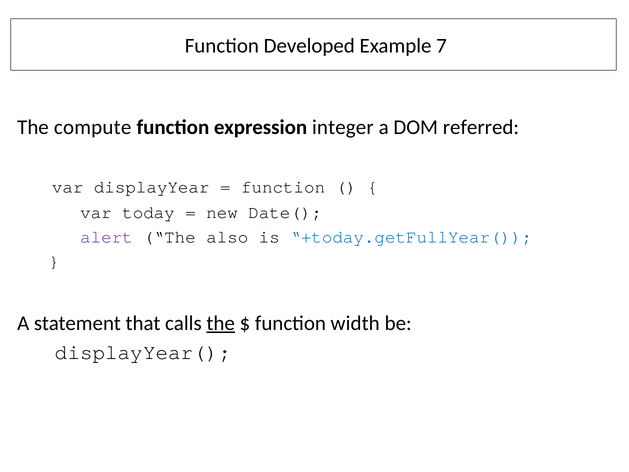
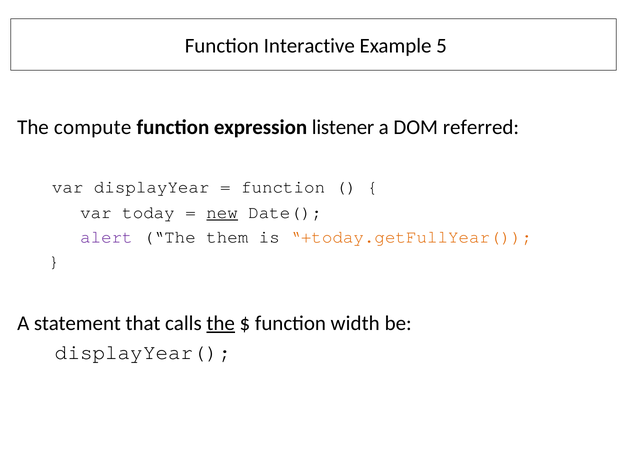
Developed: Developed -> Interactive (309, 46)
7: 7 -> 5 (442, 46)
integer: integer -> listener (343, 127)
new underline: none -> present (222, 212)
also: also -> them (227, 237)
+today.getFullYear( colour: blue -> orange (411, 237)
